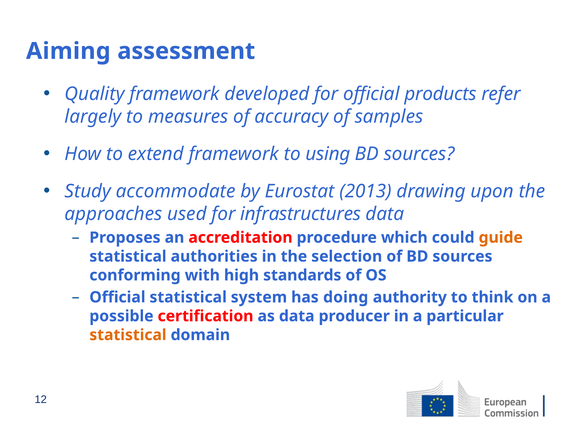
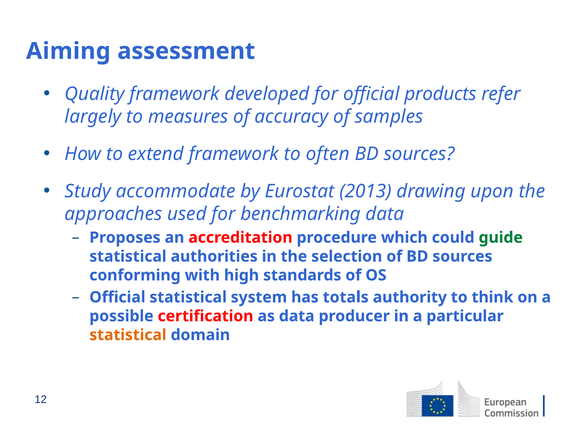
using: using -> often (328, 154)
infrastructures: infrastructures -> benchmarking (301, 214)
guide colour: orange -> green (501, 237)
doing: doing -> totals (346, 297)
